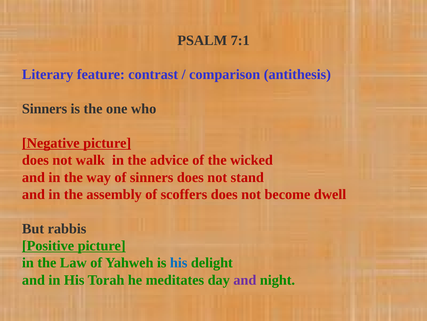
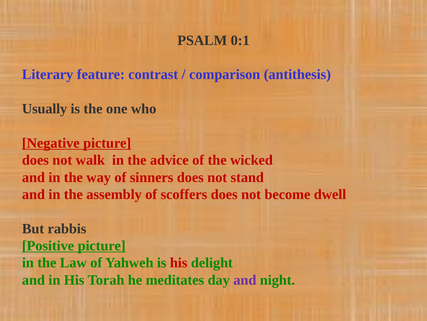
7:1: 7:1 -> 0:1 (240, 40)
Sinners: Sinners -> Usually (45, 109)
his colour: blue -> red (179, 262)
